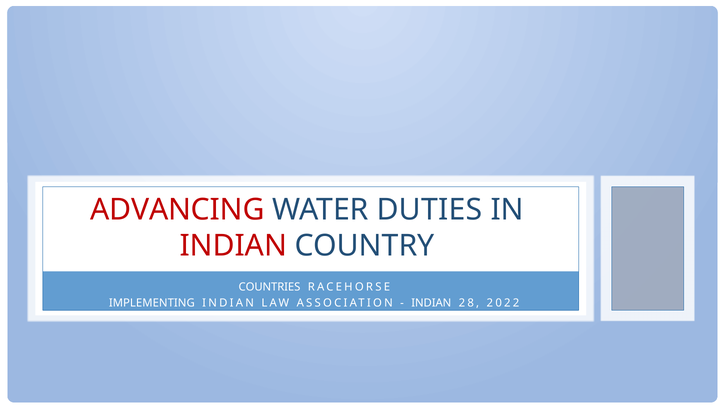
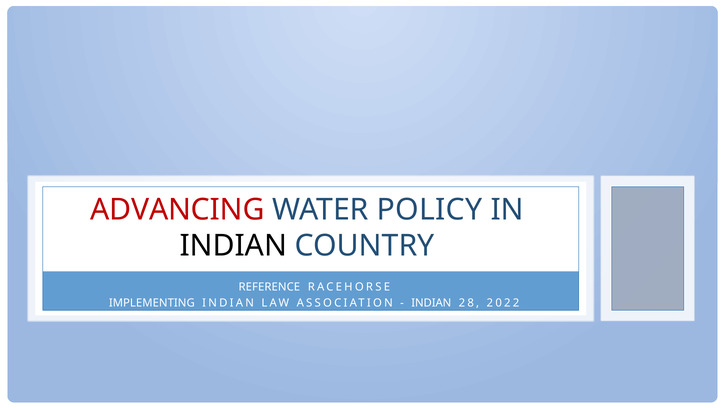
DUTIES: DUTIES -> POLICY (430, 209)
INDIAN colour: red -> black (233, 246)
COUNTRIES: COUNTRIES -> REFERENCE (269, 287)
